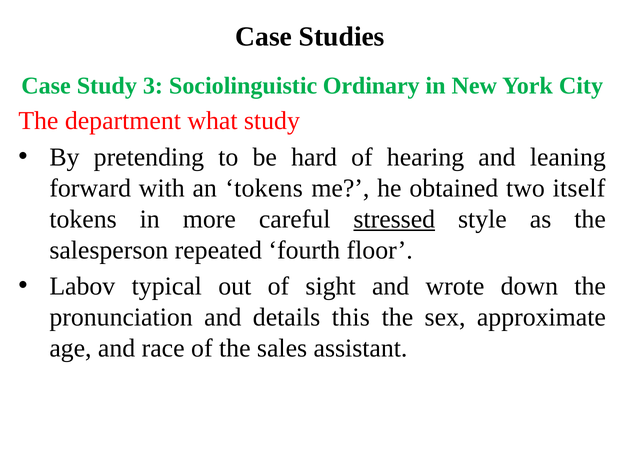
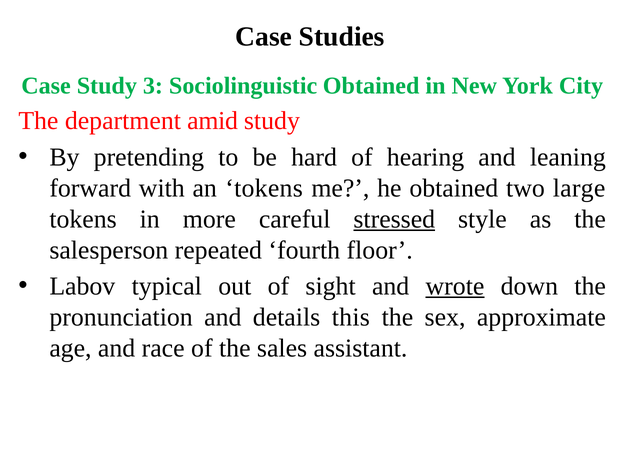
Sociolinguistic Ordinary: Ordinary -> Obtained (371, 86)
what: what -> amid (213, 121)
itself: itself -> large (579, 188)
wrote underline: none -> present (455, 286)
